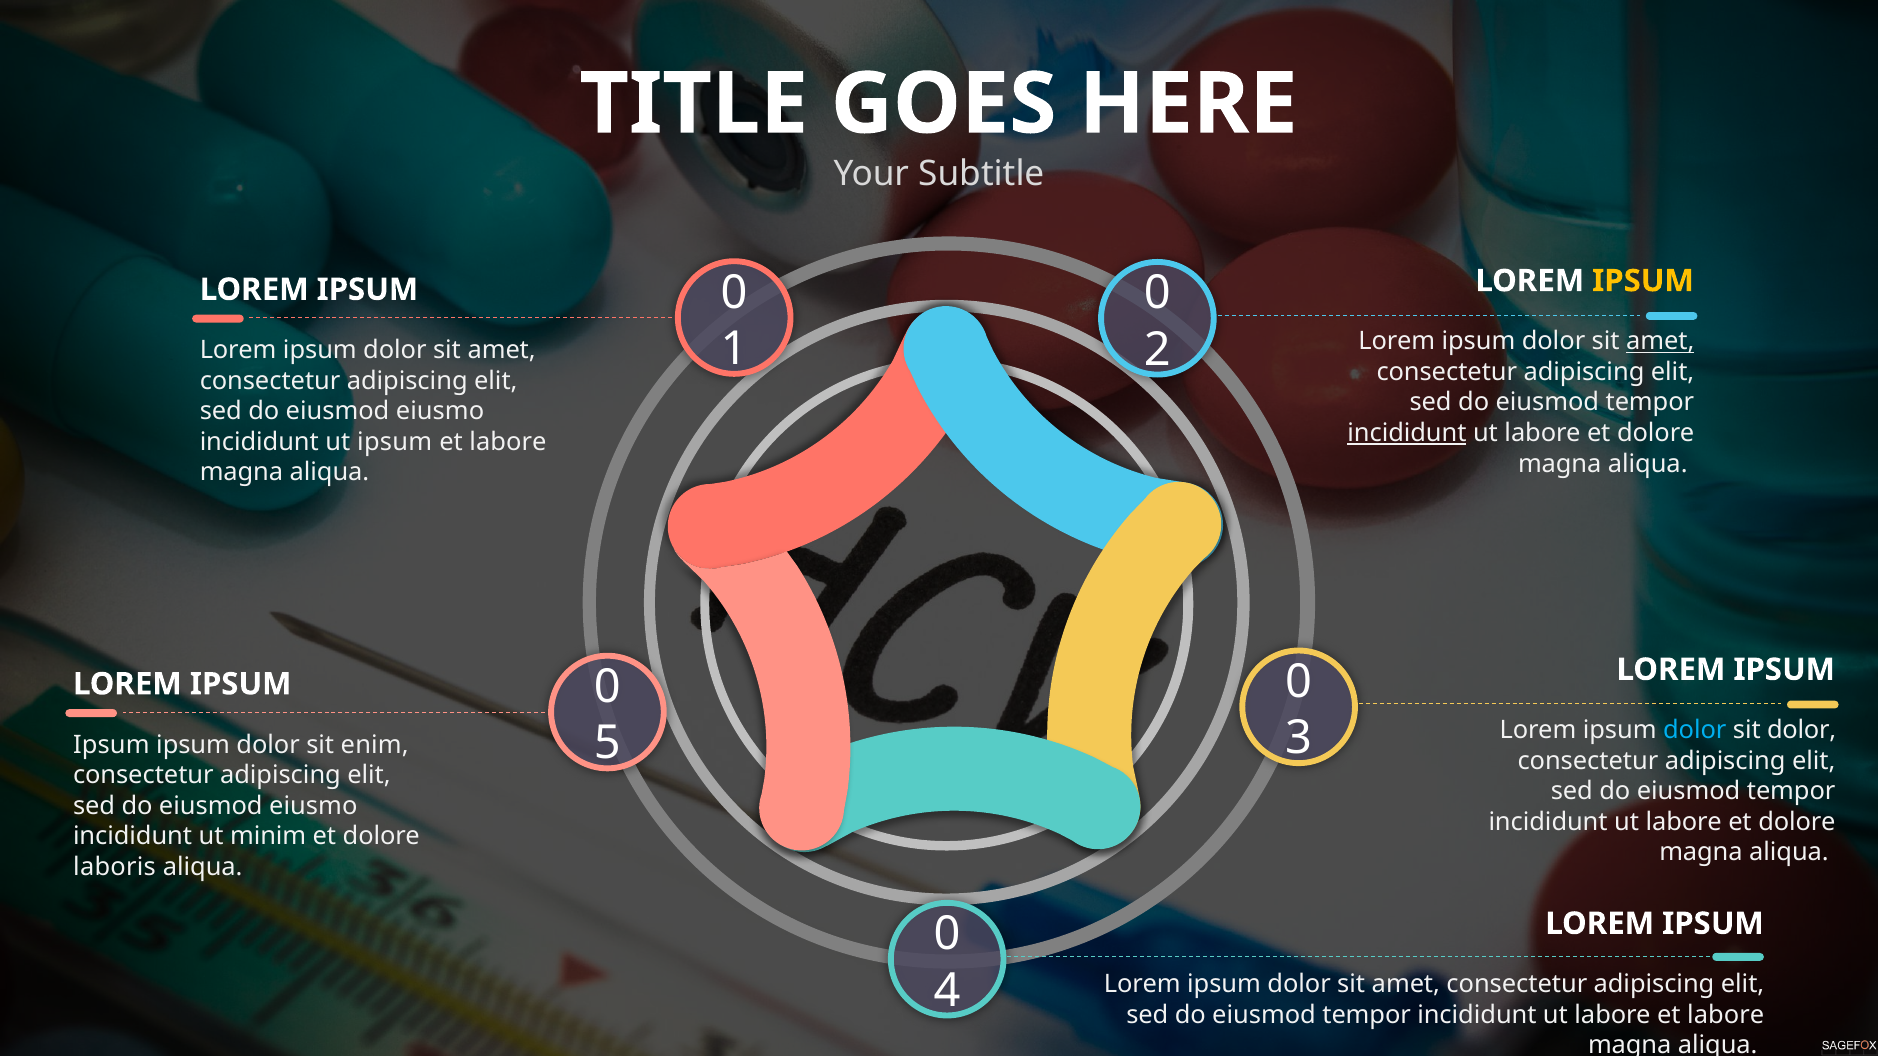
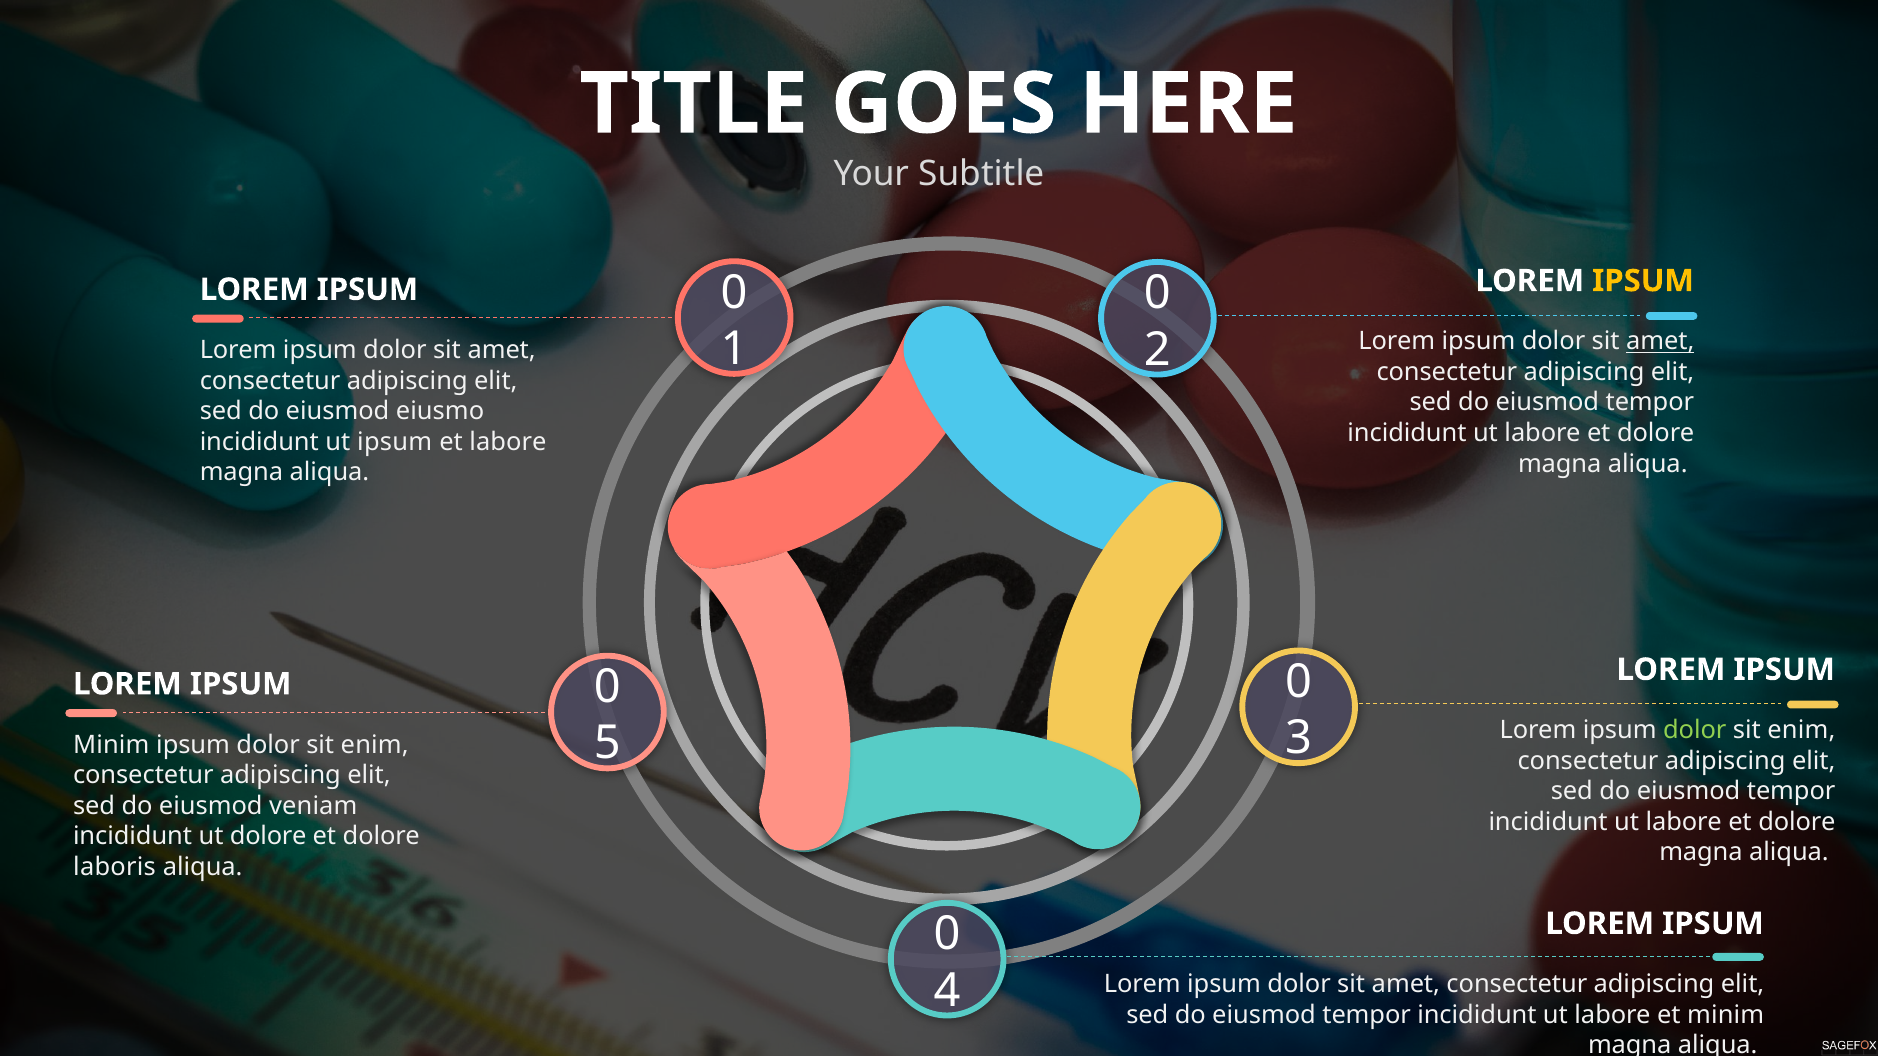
incididunt underline: present -> none (1407, 433)
dolor colour: light blue -> light green (1695, 730)
dolor: dolor -> enim (1801, 730)
Ipsum: Ipsum -> Minim (111, 745)
eiusmo: eiusmo -> veniam (313, 806)
ut minim: minim -> dolore (268, 837)
labore et labore: labore -> minim (1726, 1015)
